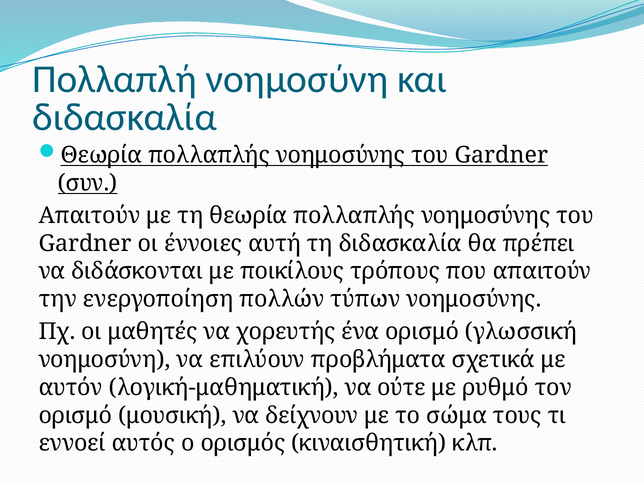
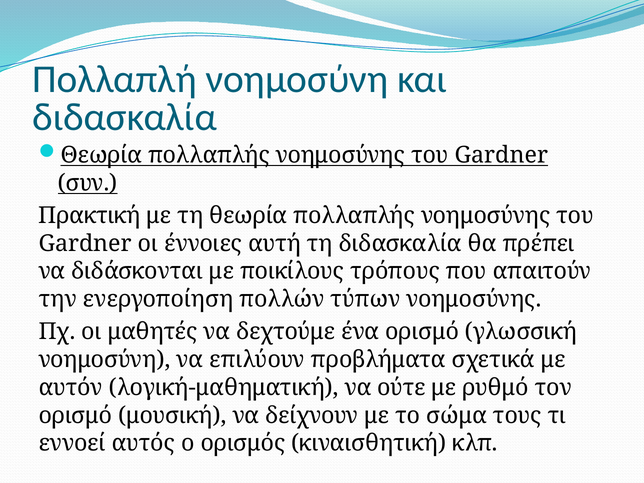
Απαιτούν: Απαιτούν -> Πρακτική (89, 215)
χορευτής: χορευτής -> δεχτούμε (286, 332)
